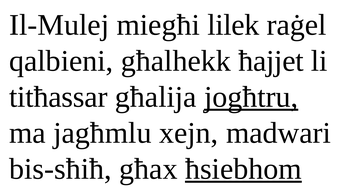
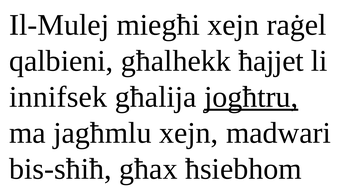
miegħi lilek: lilek -> xejn (233, 25)
titħassar: titħassar -> innifsek (58, 97)
ħsiebhom underline: present -> none (243, 169)
